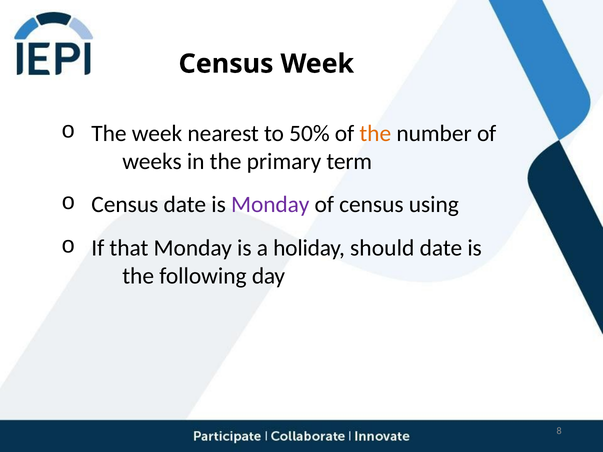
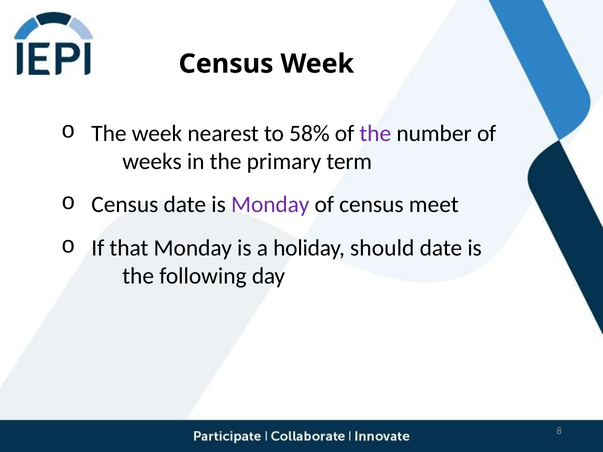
50%: 50% -> 58% (309, 133)
the colour: orange -> purple (375, 133)
using: using -> meet (434, 205)
